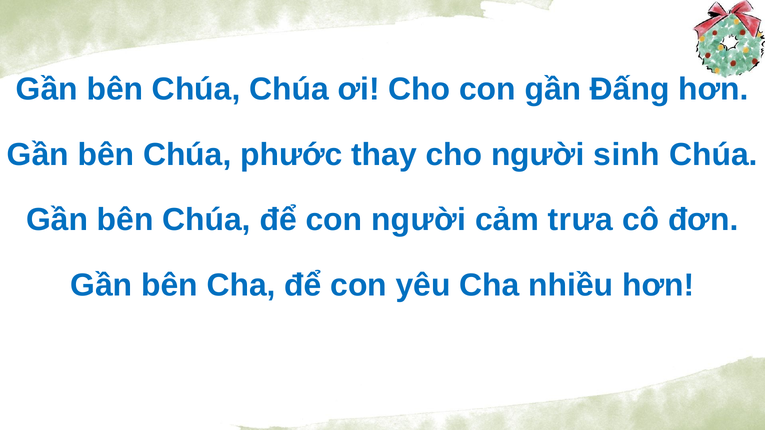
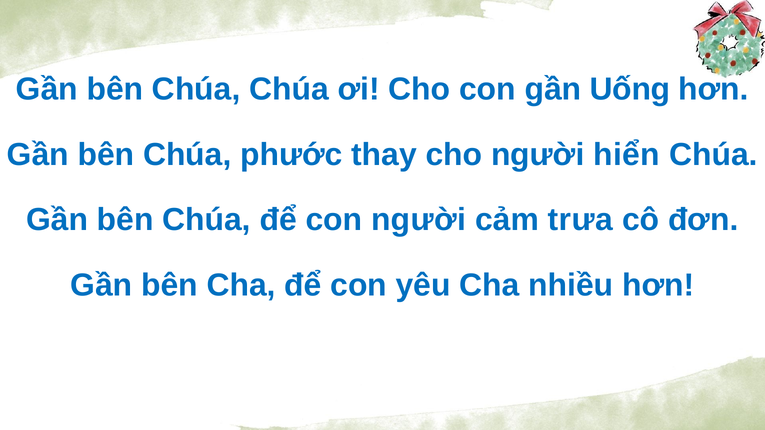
Đấng: Đấng -> Uống (630, 90)
sinh: sinh -> hiển (627, 155)
